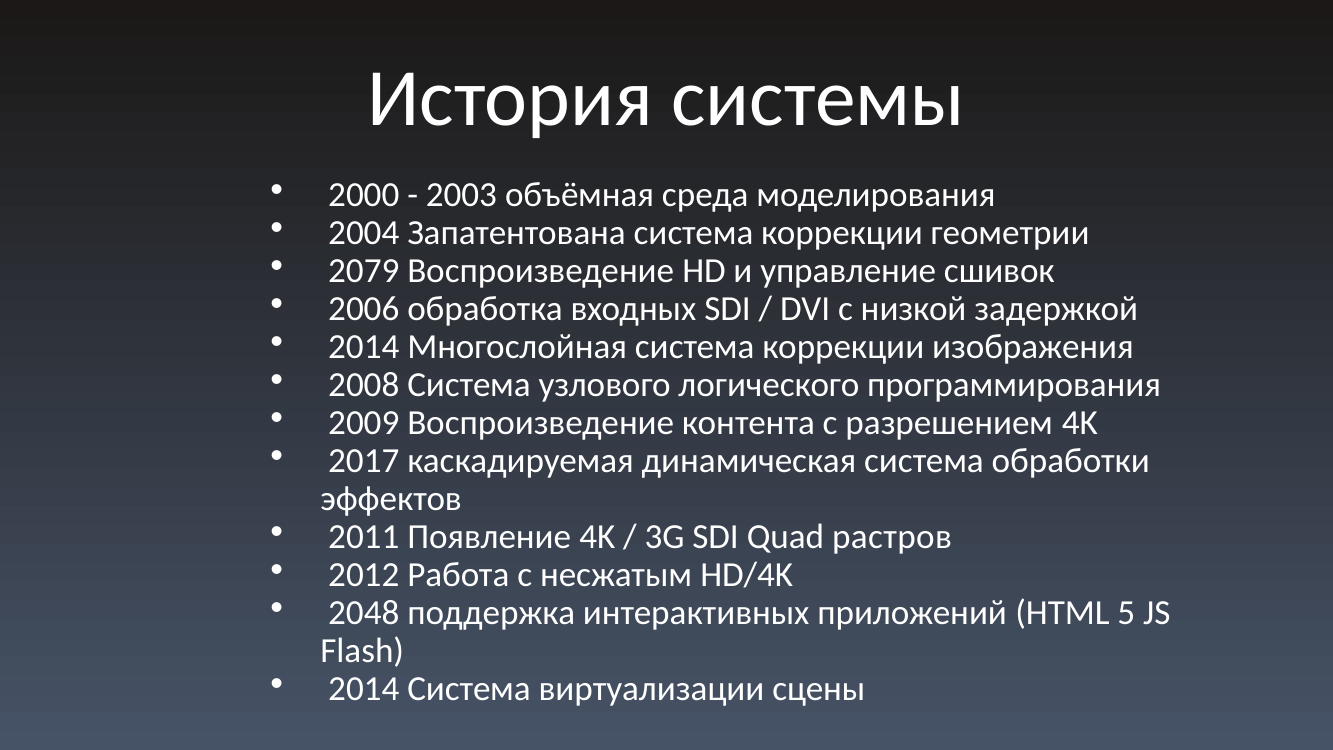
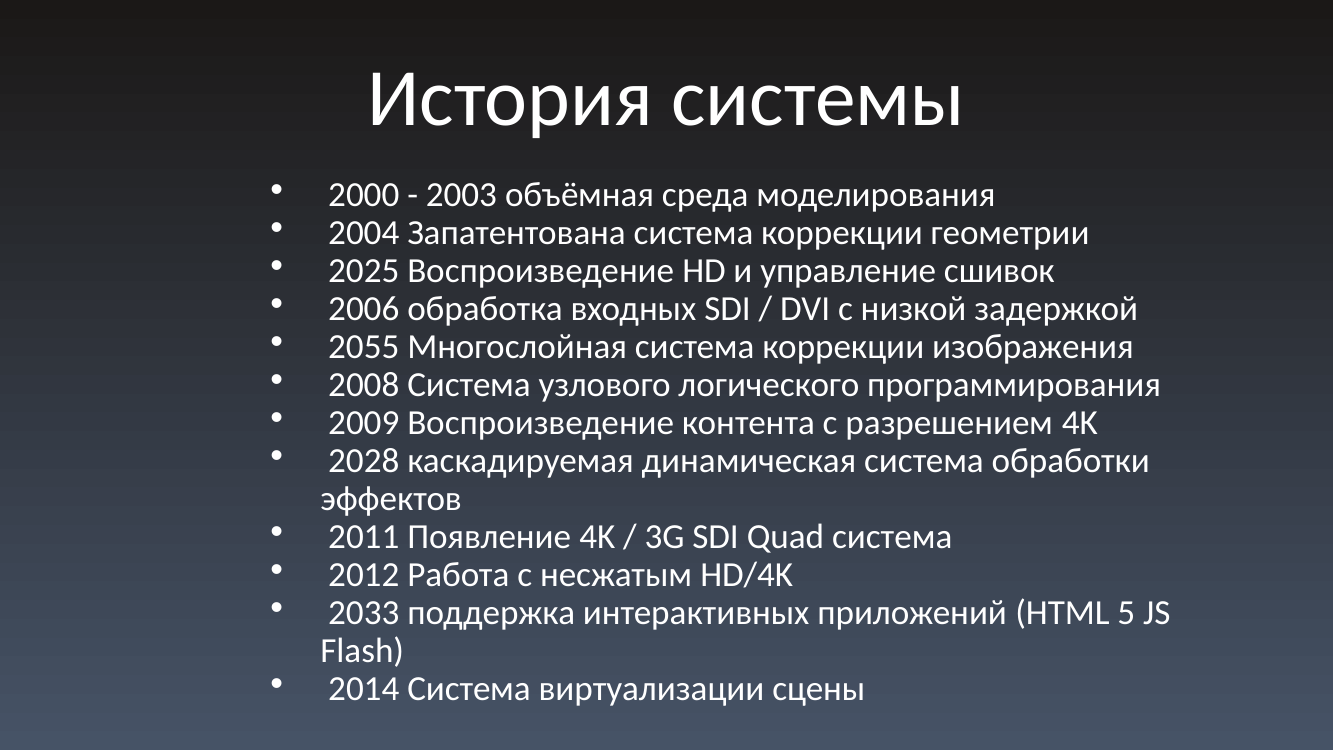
2079: 2079 -> 2025 (364, 271)
2014: 2014 -> 2055 (364, 347)
2017: 2017 -> 2028 (364, 461)
Quad растров: растров -> система (892, 537)
2048: 2048 -> 2033 (364, 613)
